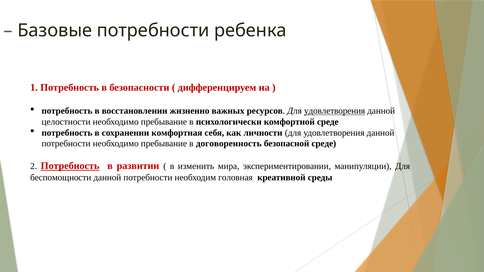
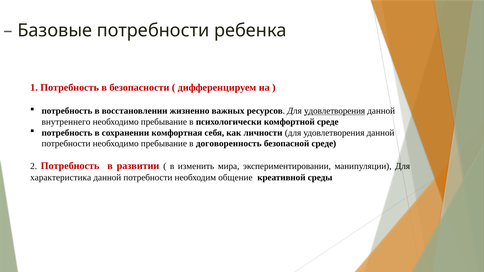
целостности: целостности -> внутреннего (66, 122)
Потребность underline: present -> none (70, 166)
беспомощности: беспомощности -> характеристика (61, 178)
головная: головная -> общение (235, 178)
